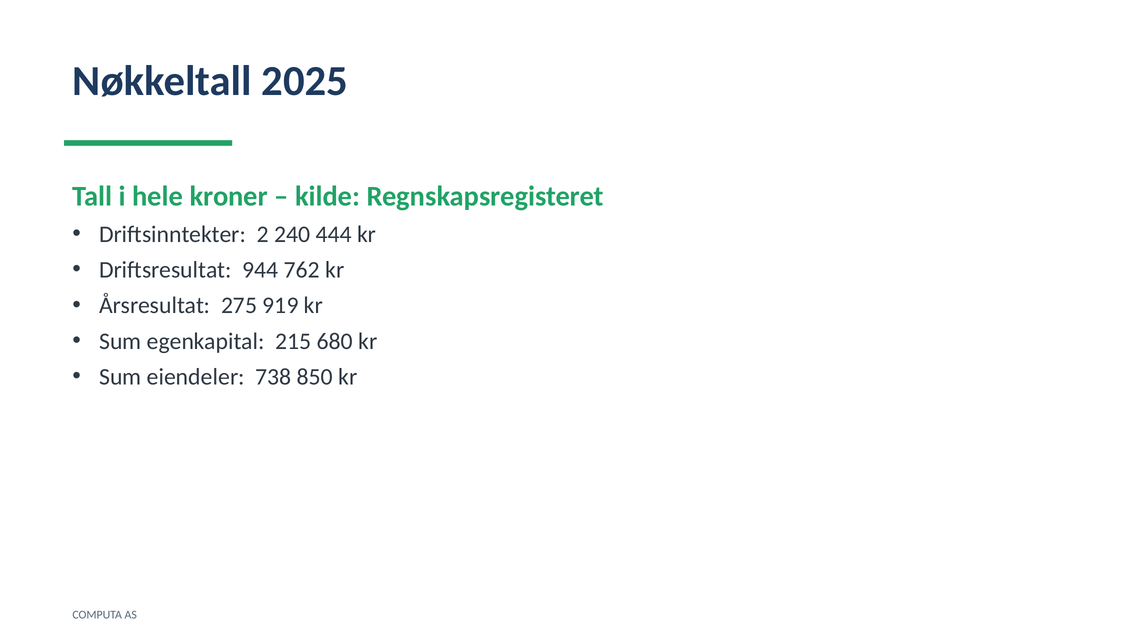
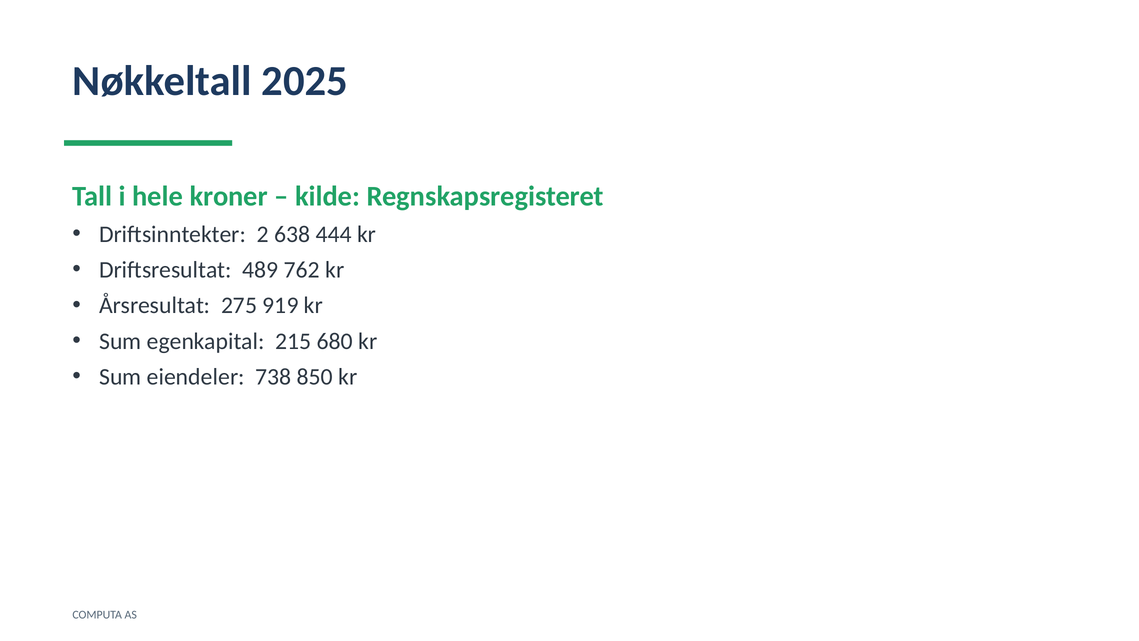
240: 240 -> 638 (292, 234)
944: 944 -> 489 (260, 270)
